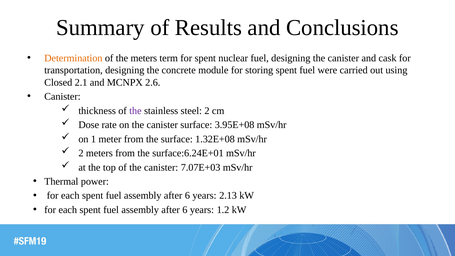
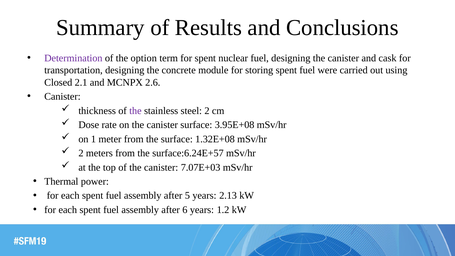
Determination colour: orange -> purple (73, 58)
the meters: meters -> option (144, 58)
surface:6.24E+01: surface:6.24E+01 -> surface:6.24E+57 (188, 153)
6: 6 -> 5 (187, 196)
